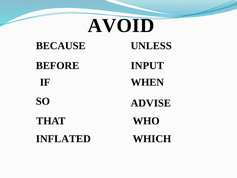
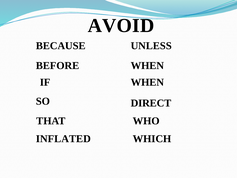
INPUT: INPUT -> WHEN (147, 65)
ADVISE: ADVISE -> DIRECT (151, 103)
